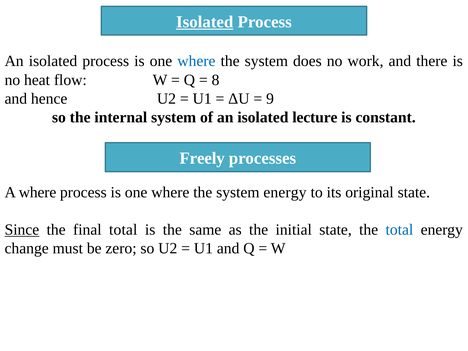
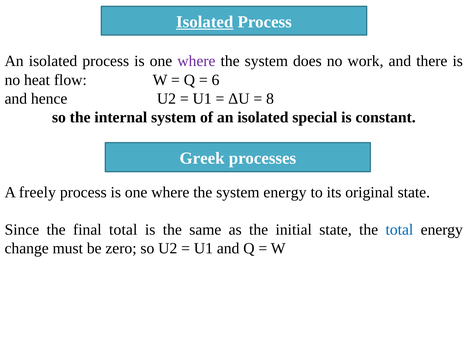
where colour: blue -> purple (196, 61)
8: 8 -> 6 (216, 80)
9: 9 -> 8 (270, 99)
lecture: lecture -> special (315, 117)
Freely: Freely -> Greek (202, 158)
A where: where -> freely (37, 192)
Since underline: present -> none (22, 230)
